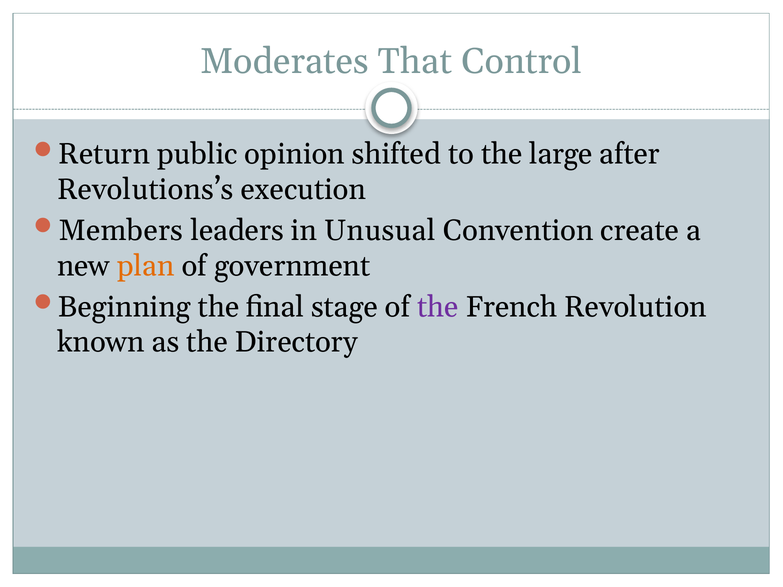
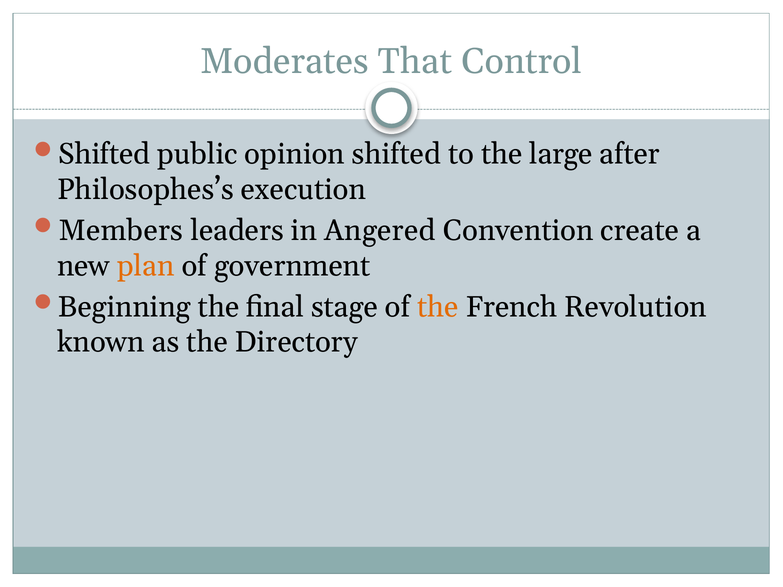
Return: Return -> Shifted (104, 154)
Revolutions’s: Revolutions’s -> Philosophes’s (145, 190)
Unusual: Unusual -> Angered (380, 231)
the colour: purple -> orange (438, 307)
